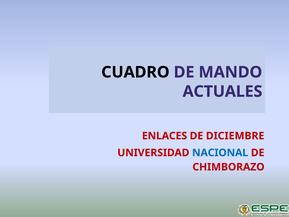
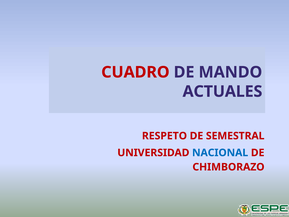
CUADRO colour: black -> red (135, 72)
ENLACES: ENLACES -> RESPETO (164, 136)
DICIEMBRE: DICIEMBRE -> SEMESTRAL (235, 136)
